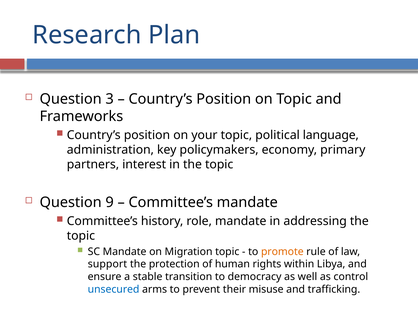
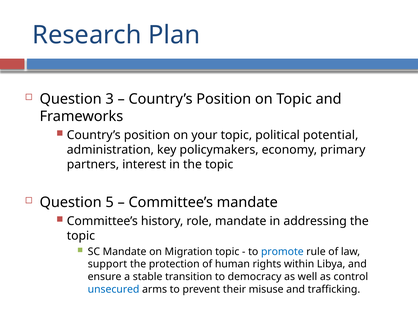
language: language -> potential (331, 135)
9: 9 -> 5 (110, 202)
promote colour: orange -> blue (282, 251)
